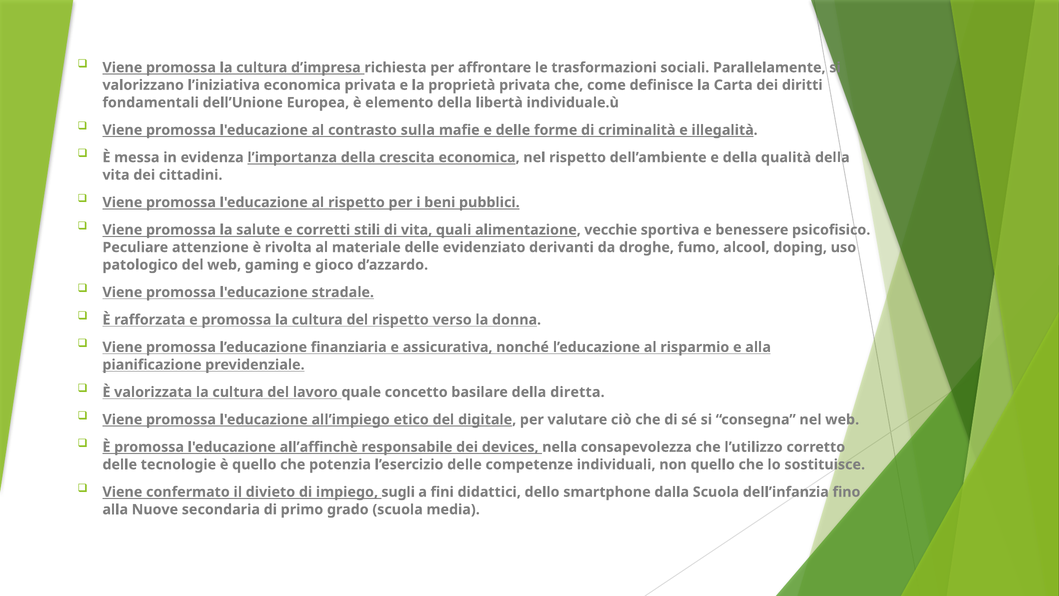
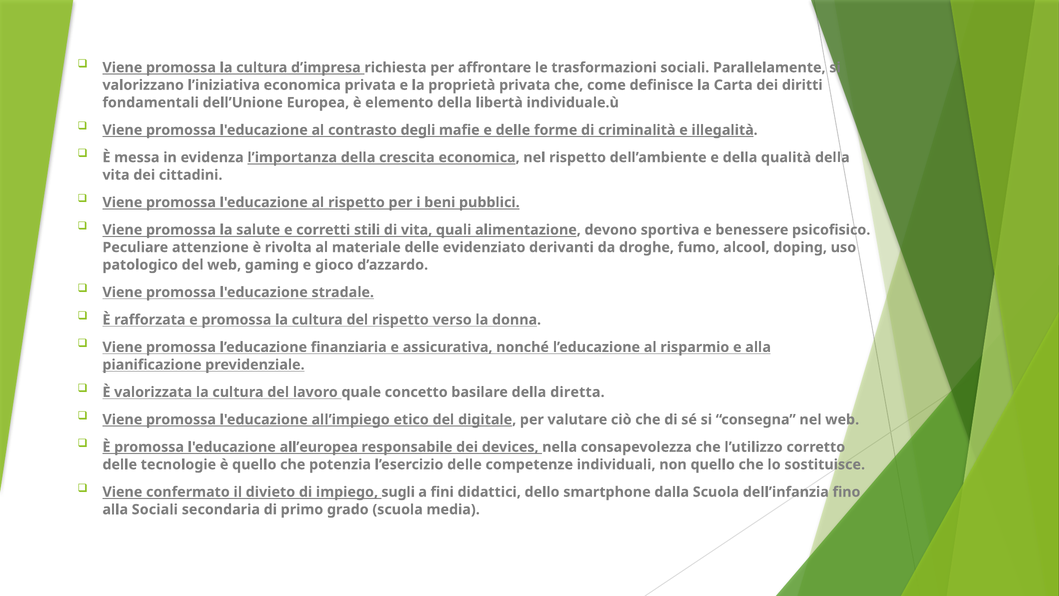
sulla: sulla -> degli (418, 130)
vecchie: vecchie -> devono (611, 230)
all’affinchè: all’affinchè -> all’europea (319, 447)
alla Nuove: Nuove -> Sociali (155, 509)
